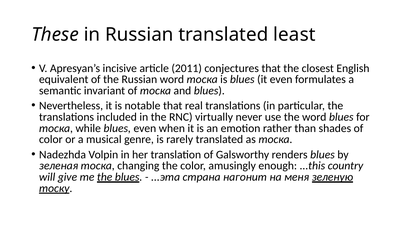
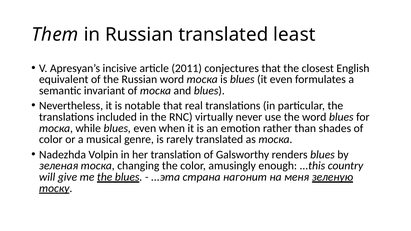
These: These -> Them (55, 35)
